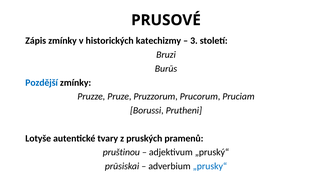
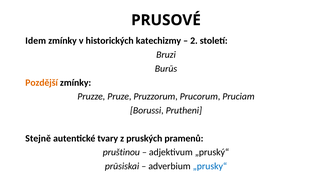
Zápis: Zápis -> Idem (36, 41)
3: 3 -> 2 (194, 41)
Pozdější colour: blue -> orange (42, 82)
Lotyše: Lotyše -> Stejně (38, 138)
